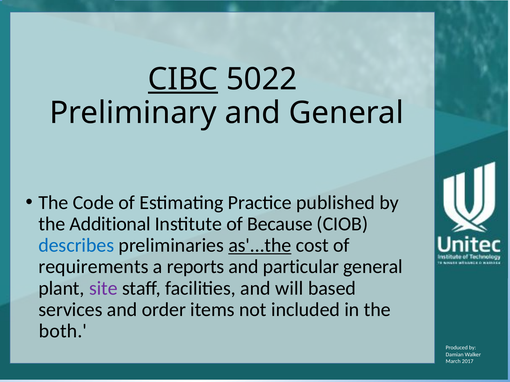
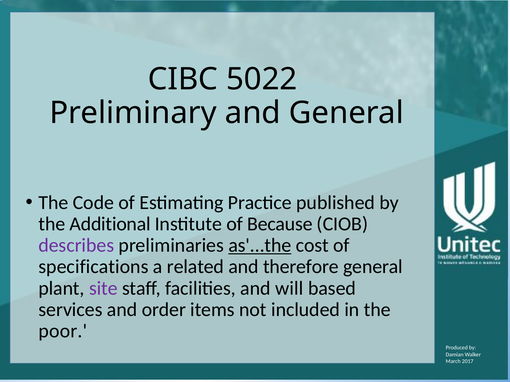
CIBC underline: present -> none (183, 79)
describes colour: blue -> purple (76, 246)
requirements: requirements -> specifications (93, 267)
reports: reports -> related (195, 267)
particular: particular -> therefore (301, 267)
both: both -> poor (63, 331)
